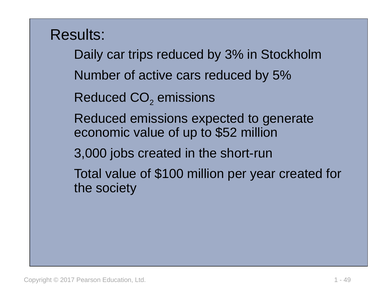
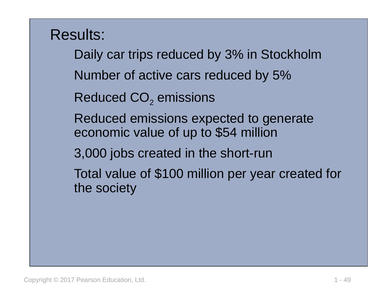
$52: $52 -> $54 (226, 132)
